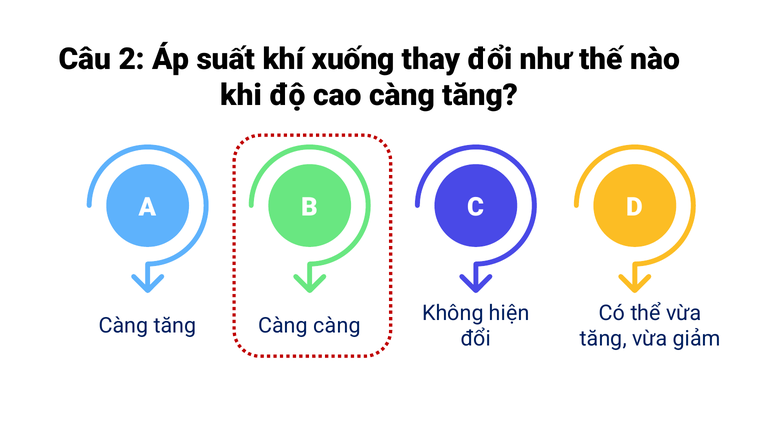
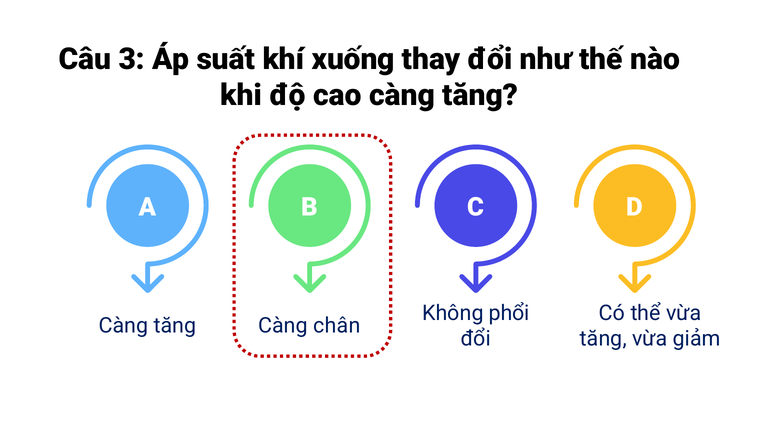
2: 2 -> 3 (132, 59)
hiện: hiện -> phổi (509, 313)
Càng càng: càng -> chân (337, 326)
